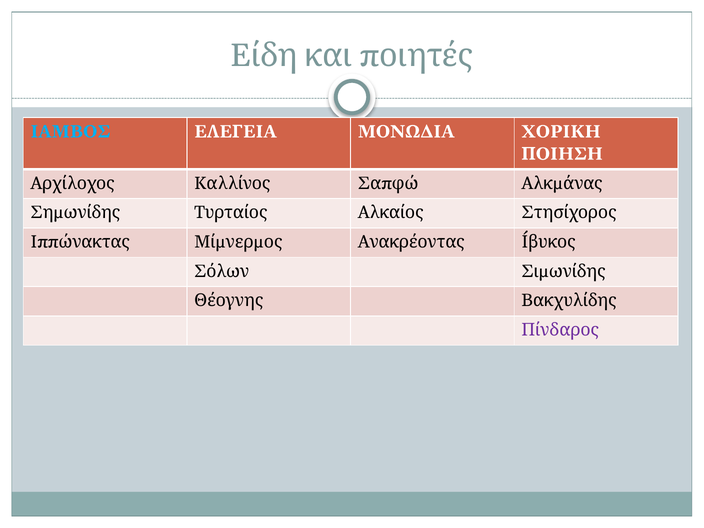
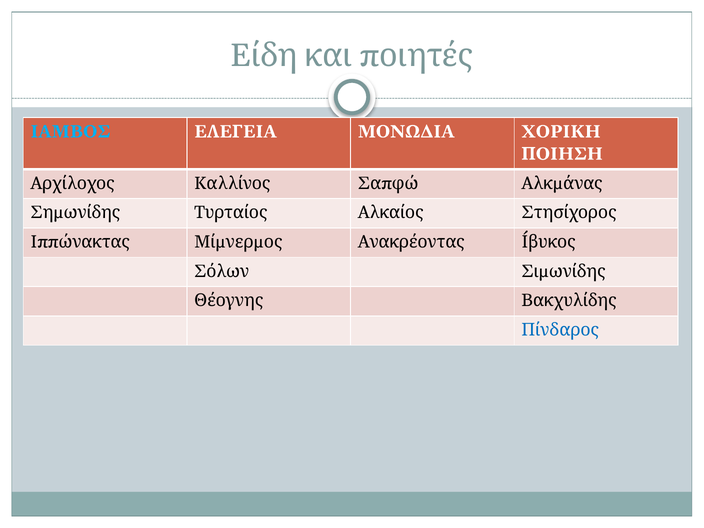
Πίνδαρος colour: purple -> blue (560, 330)
